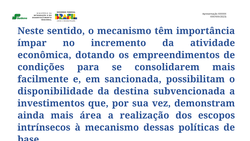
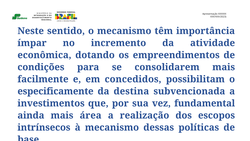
sancionada: sancionada -> concedidos (133, 79)
disponibilidade: disponibilidade -> especificamente (55, 91)
demonstram: demonstram -> fundamental (205, 103)
